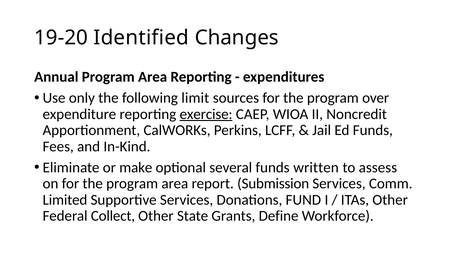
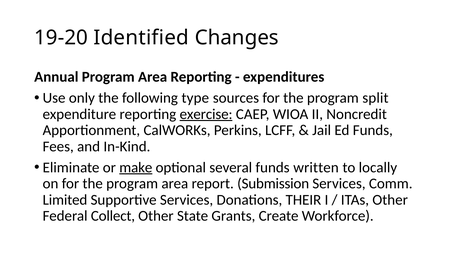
limit: limit -> type (195, 98)
over: over -> split (375, 98)
make underline: none -> present (136, 167)
assess: assess -> locally (378, 167)
FUND: FUND -> THEIR (303, 199)
Define: Define -> Create (279, 216)
